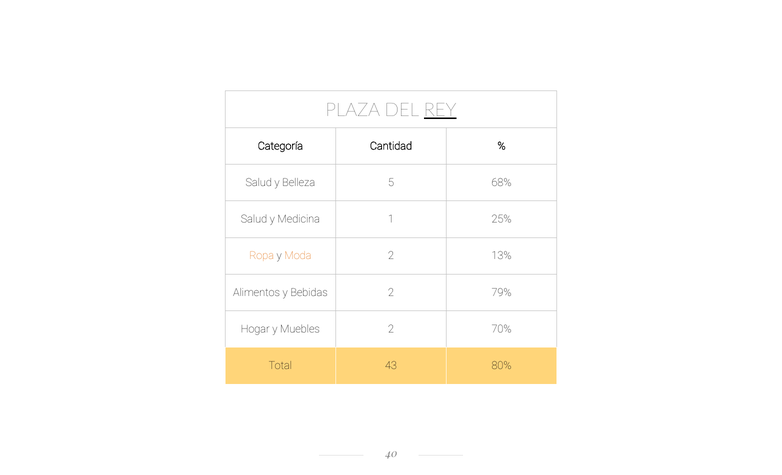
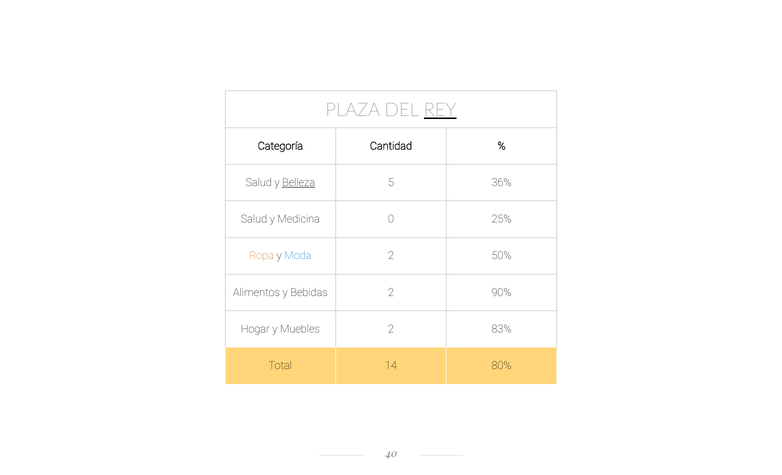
Belleza underline: none -> present (299, 183)
68%: 68% -> 36% (502, 183)
1: 1 -> 0 (391, 219)
Moda colour: orange -> blue (298, 256)
13%: 13% -> 50% (502, 256)
79%: 79% -> 90% (502, 292)
70%: 70% -> 83% (502, 329)
43: 43 -> 14 (391, 366)
